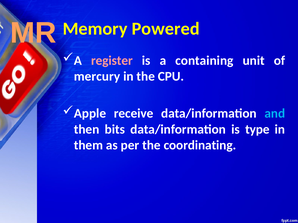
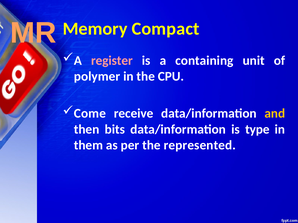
Powered: Powered -> Compact (166, 29)
mercury: mercury -> polymer (97, 77)
Apple: Apple -> Come (90, 114)
and colour: light blue -> yellow (275, 114)
coordinating: coordinating -> represented (200, 145)
